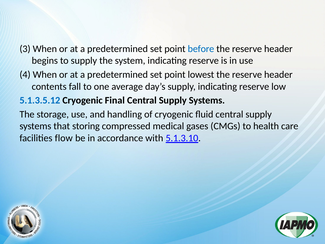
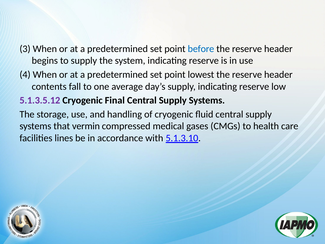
5.1.3.5.12 colour: blue -> purple (40, 100)
storing: storing -> vermin (86, 126)
flow: flow -> lines (64, 138)
